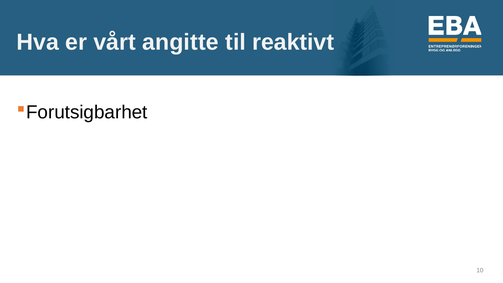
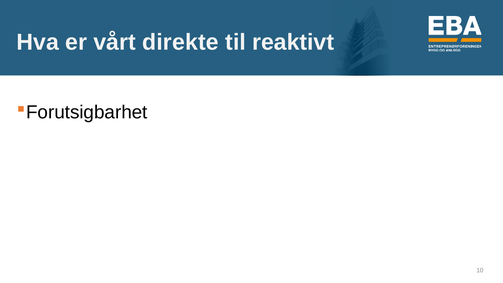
angitte: angitte -> direkte (180, 42)
